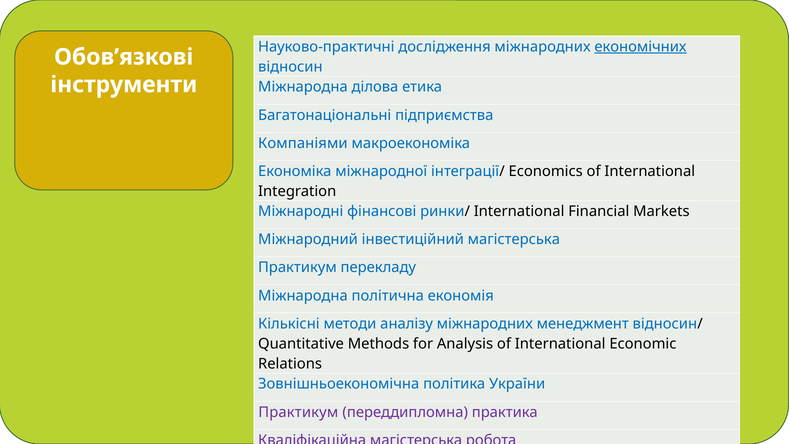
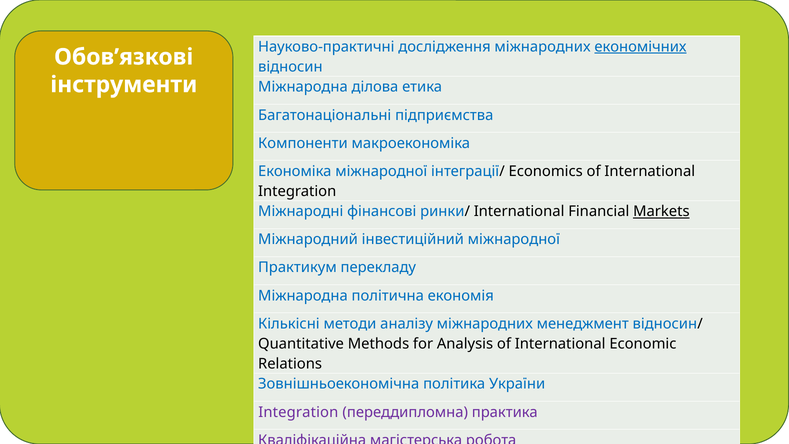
Компаніями: Компаніями -> Компоненти (303, 143)
Markets underline: none -> present (661, 211)
інвестиційний магістерська: магістерська -> міжнародної (514, 239)
Практикум: Практикум -> Integration (298, 412)
